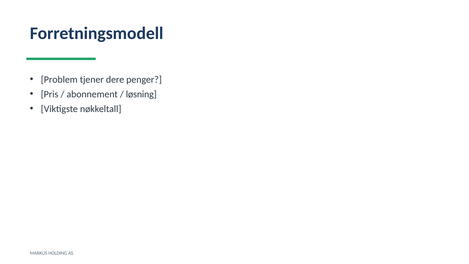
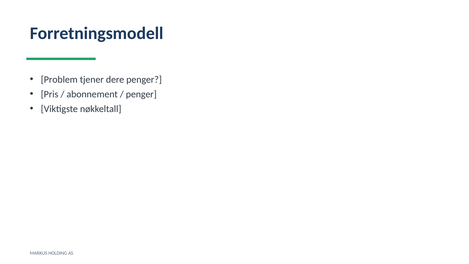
løsning: løsning -> penger (141, 94)
